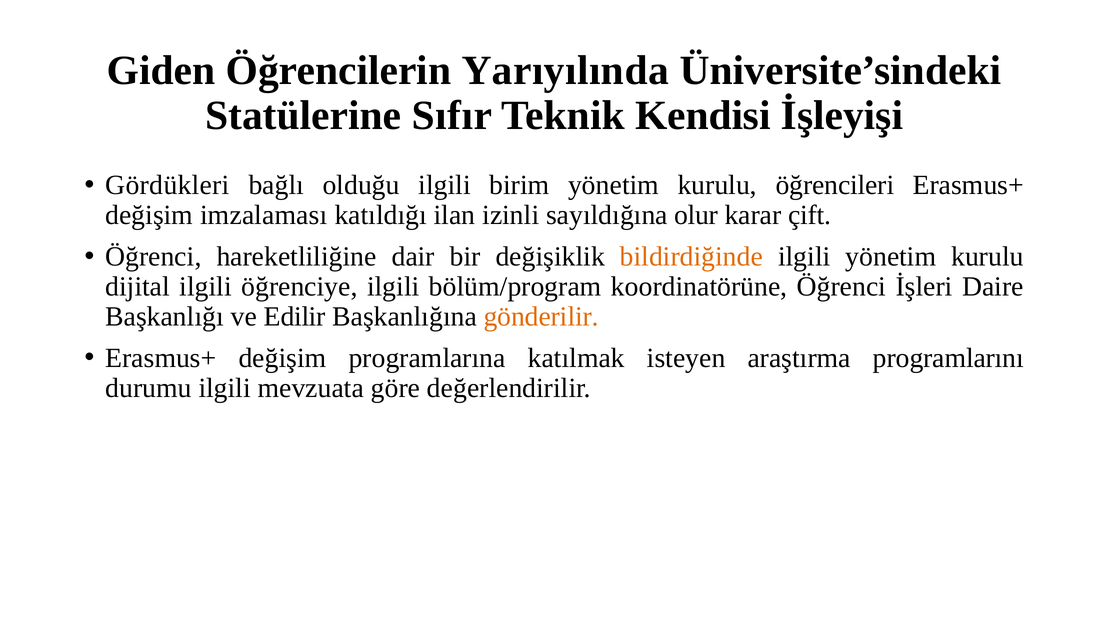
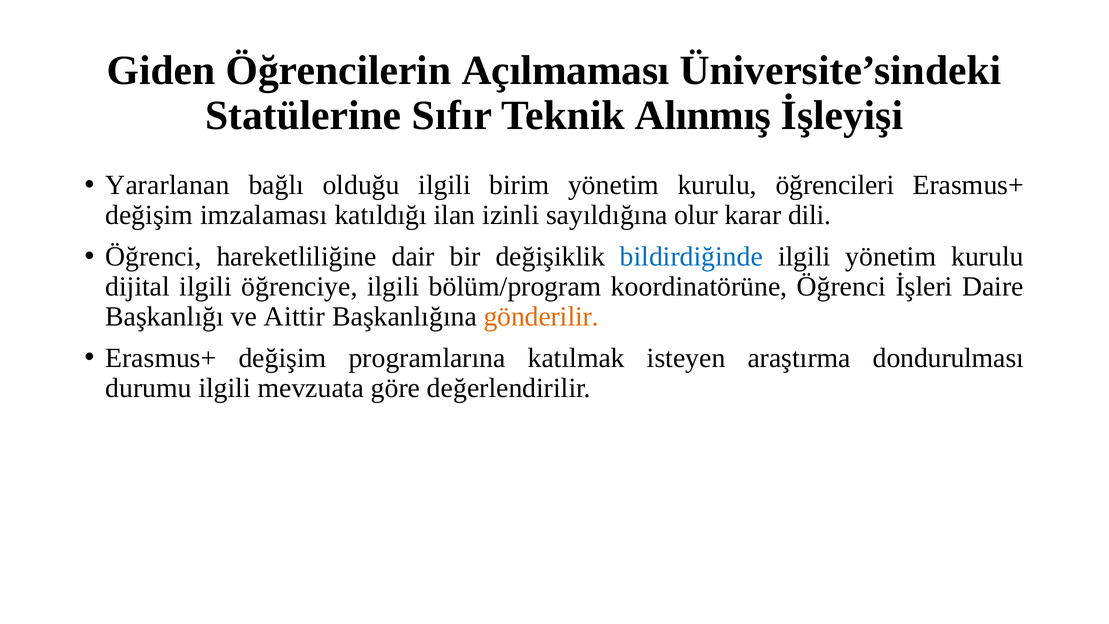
Yarıyılında: Yarıyılında -> Açılmaması (566, 71)
Kendisi: Kendisi -> Alınmış (703, 116)
Gördükleri: Gördükleri -> Yararlanan (168, 185)
çift: çift -> dili (810, 215)
bildirdiğinde colour: orange -> blue (691, 256)
Edilir: Edilir -> Aittir (294, 316)
programlarını: programlarını -> dondurulması (948, 358)
